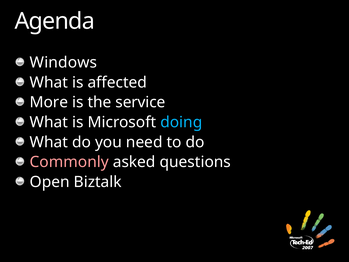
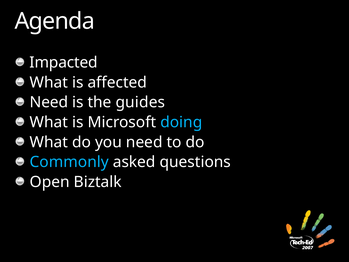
Windows: Windows -> Impacted (64, 63)
More: More -> Need (49, 102)
service: service -> guides (140, 102)
Commonly colour: pink -> light blue (69, 162)
